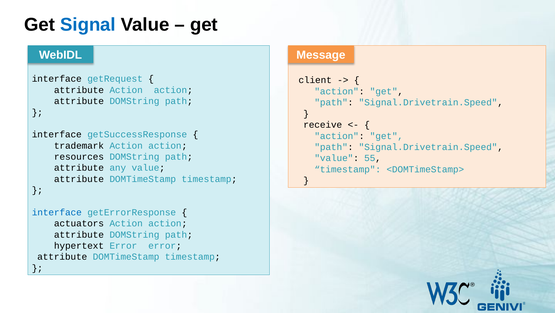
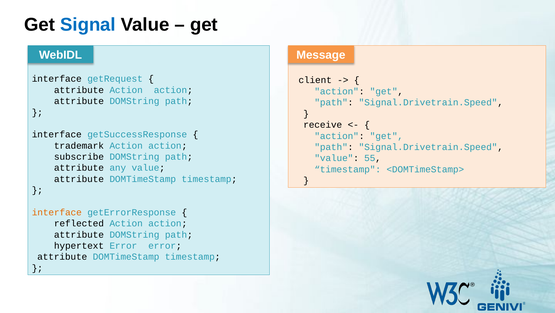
resources: resources -> subscribe (79, 157)
interface colour: blue -> orange (57, 212)
actuators: actuators -> reflected (79, 224)
